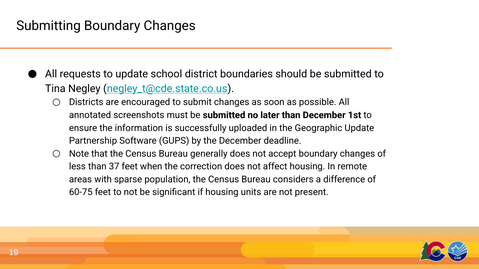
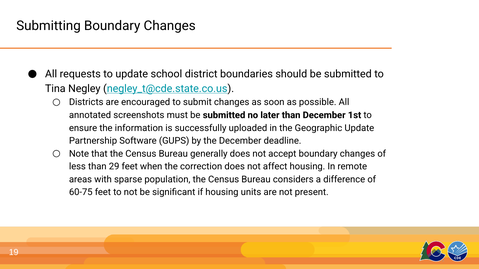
37: 37 -> 29 (114, 167)
